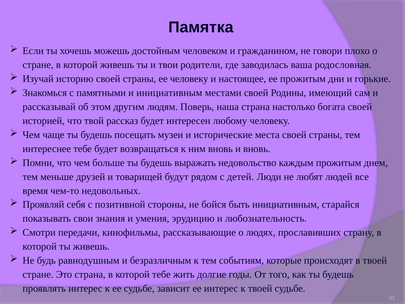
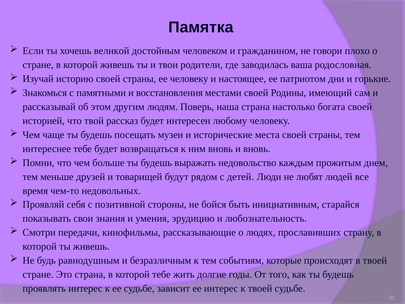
можешь: можешь -> великой (112, 51)
ее прожитым: прожитым -> патриотом (303, 79)
и инициативным: инициативным -> восстановления (169, 93)
